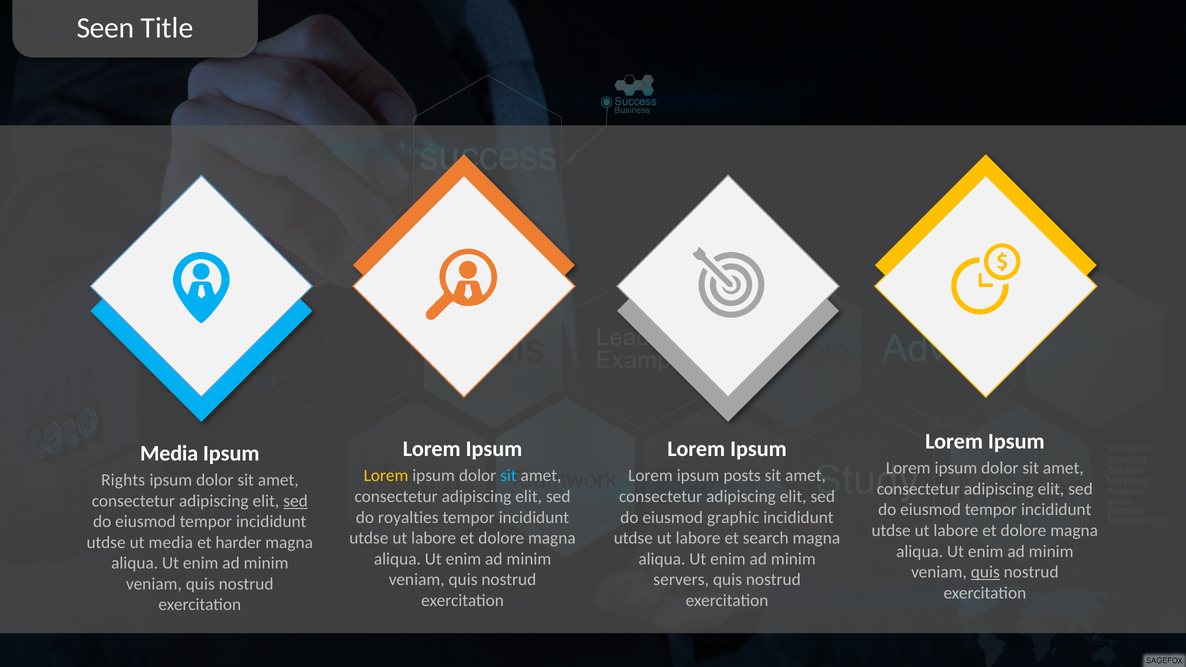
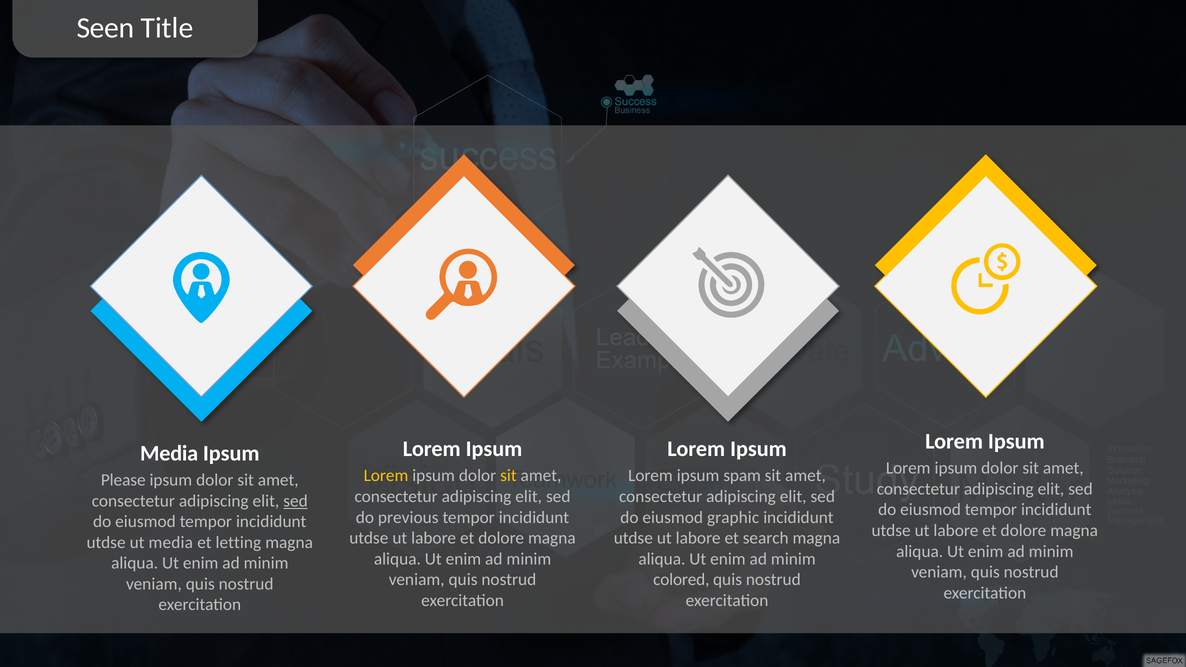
sit colour: light blue -> yellow (508, 476)
posts: posts -> spam (742, 476)
Rights: Rights -> Please (123, 480)
royalties: royalties -> previous (408, 517)
harder: harder -> letting (238, 543)
quis underline: present -> none (985, 572)
servers: servers -> colored (681, 580)
